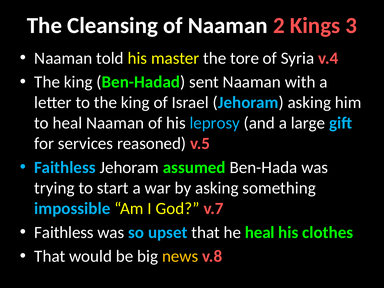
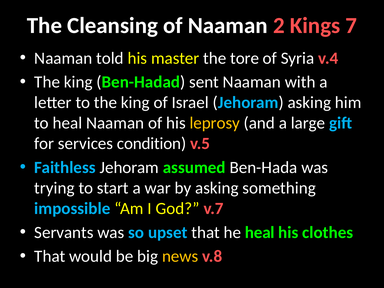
3: 3 -> 7 (351, 26)
leprosy colour: light blue -> yellow (215, 123)
reasoned: reasoned -> condition (152, 144)
Faithless: Faithless -> Servants (64, 232)
